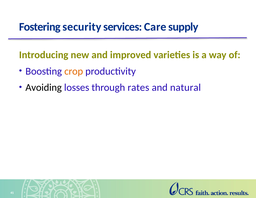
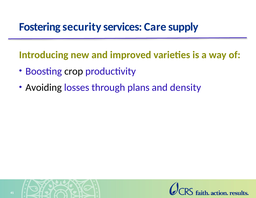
crop colour: orange -> black (74, 71)
rates: rates -> plans (138, 87)
natural: natural -> density (185, 87)
